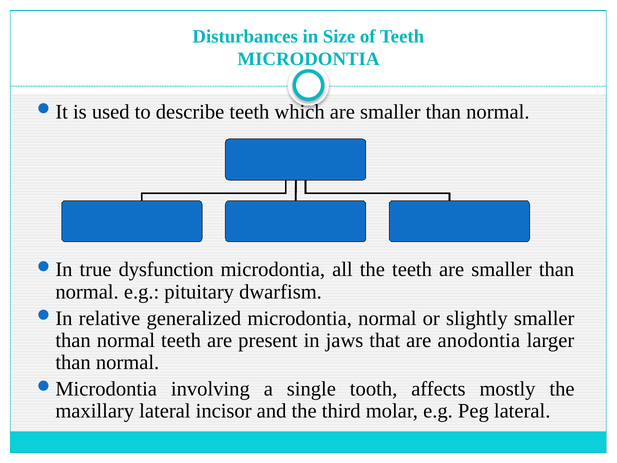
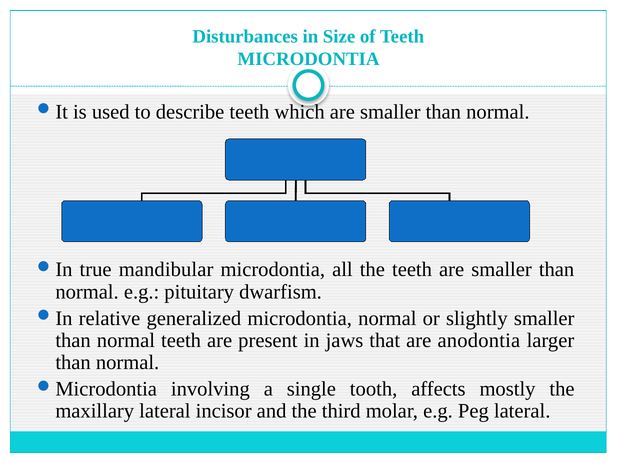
dysfunction: dysfunction -> mandibular (166, 270)
